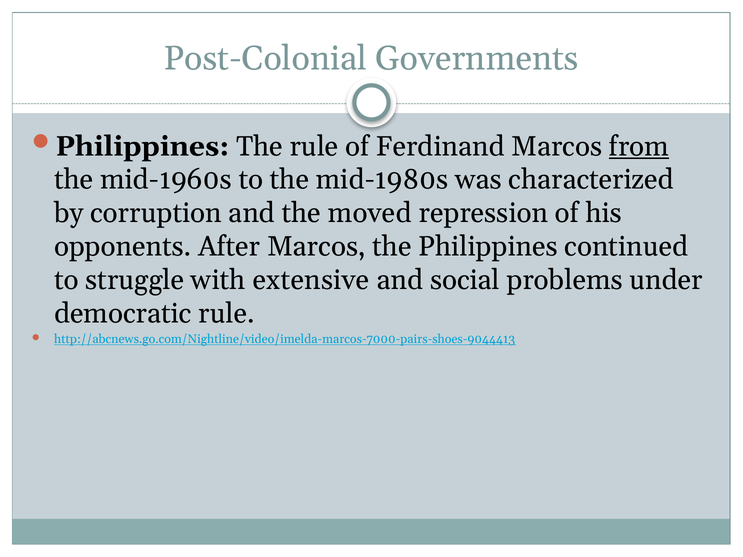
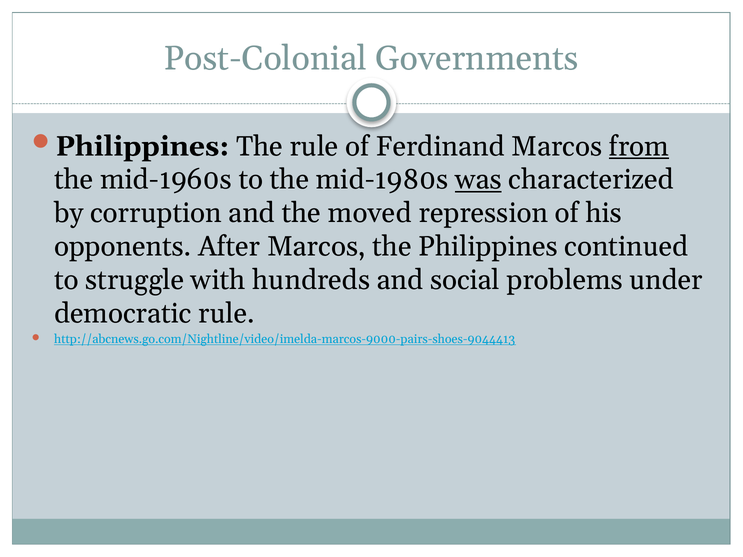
was underline: none -> present (478, 180)
extensive: extensive -> hundreds (311, 280)
http://abcnews.go.com/Nightline/video/imelda-marcos-7000-pairs-shoes-9044413: http://abcnews.go.com/Nightline/video/imelda-marcos-7000-pairs-shoes-9044413 -> http://abcnews.go.com/Nightline/video/imelda-marcos-9000-pairs-shoes-9044413 (285, 339)
